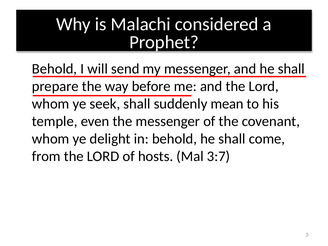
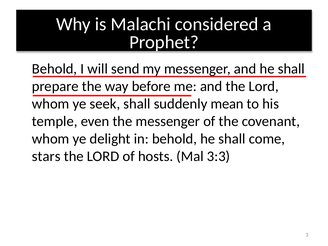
from: from -> stars (46, 156)
3:7: 3:7 -> 3:3 (219, 156)
